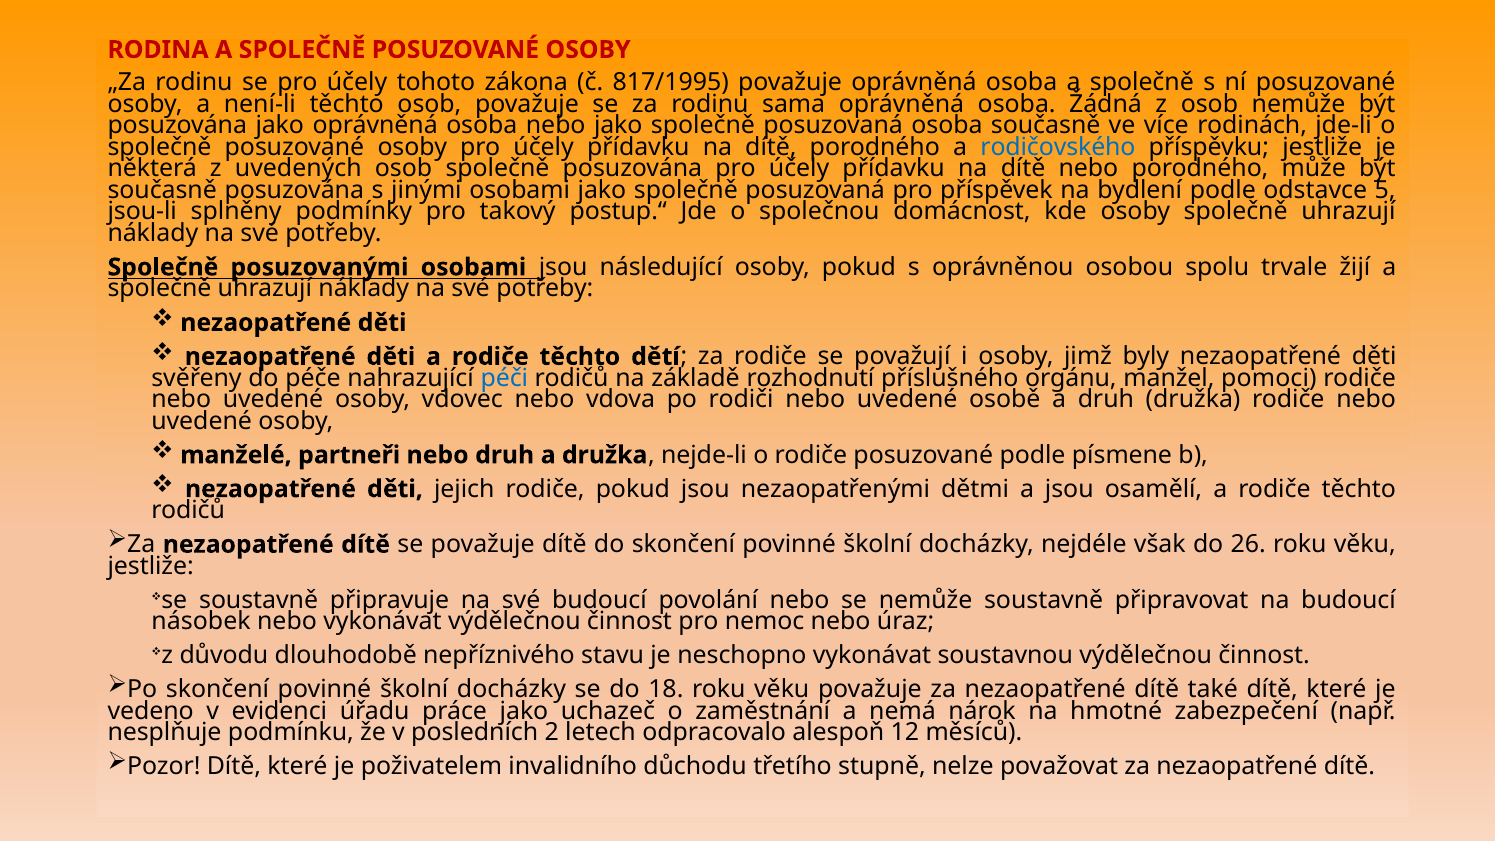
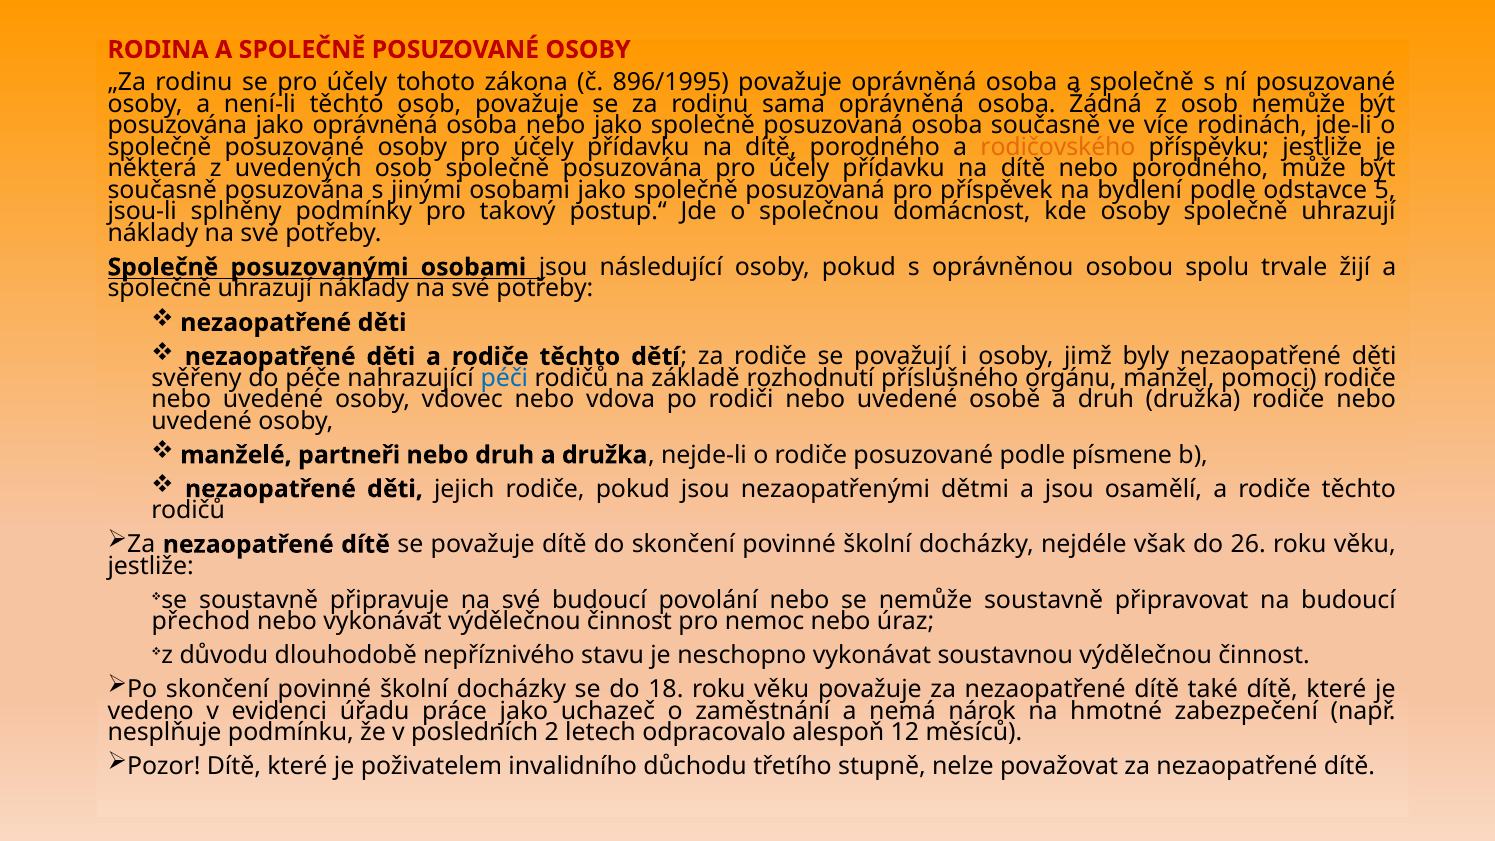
817/1995: 817/1995 -> 896/1995 (671, 83)
rodičovského colour: blue -> orange (1058, 147)
násobek: násobek -> přechod (201, 621)
